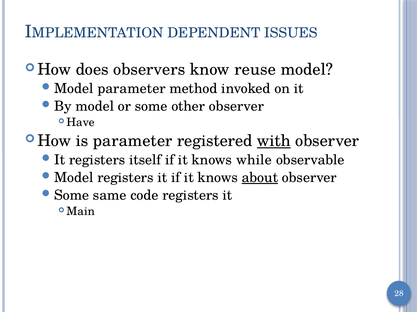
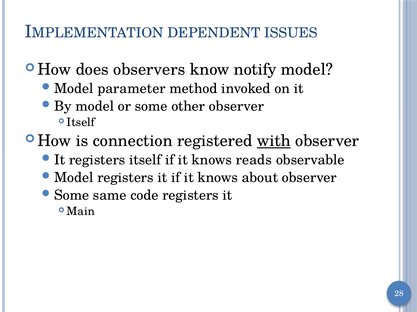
reuse: reuse -> notify (255, 70)
Have: Have -> Itself (81, 123)
is parameter: parameter -> connection (133, 141)
while: while -> reads (254, 160)
about underline: present -> none (260, 178)
